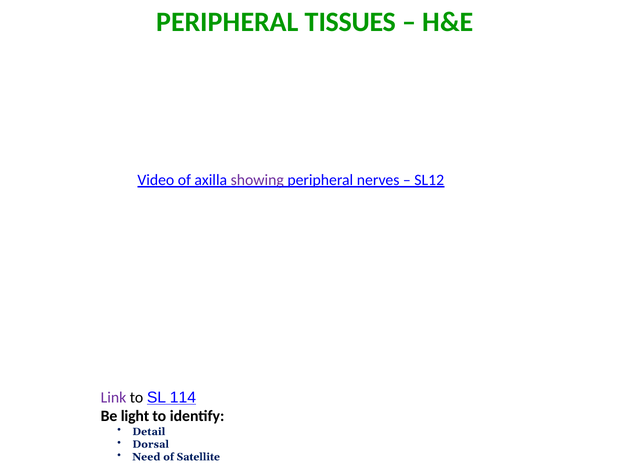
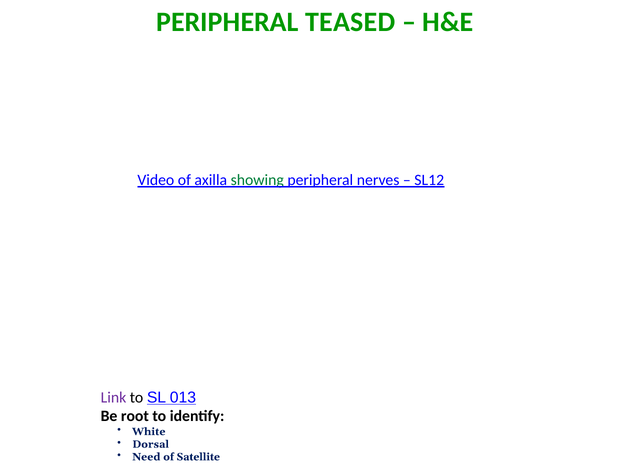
TISSUES: TISSUES -> TEASED (350, 22)
showing colour: purple -> green (257, 180)
114: 114 -> 013 (183, 397)
light: light -> root (135, 416)
Detail: Detail -> White (149, 431)
